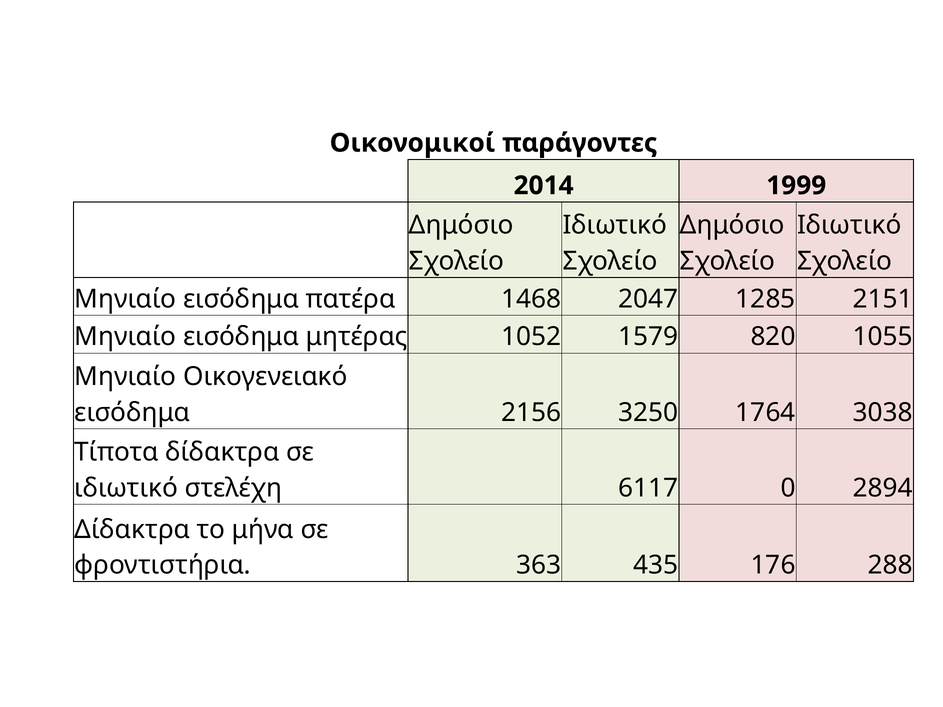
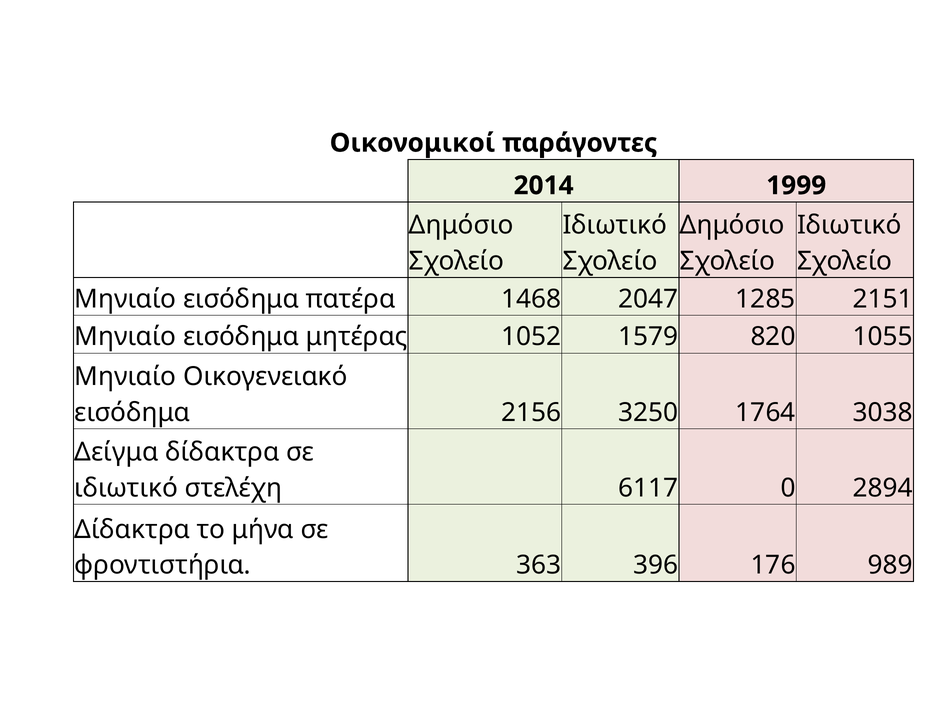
Τίποτα: Τίποτα -> Δείγμα (116, 452)
435: 435 -> 396 (656, 566)
288: 288 -> 989 (890, 566)
